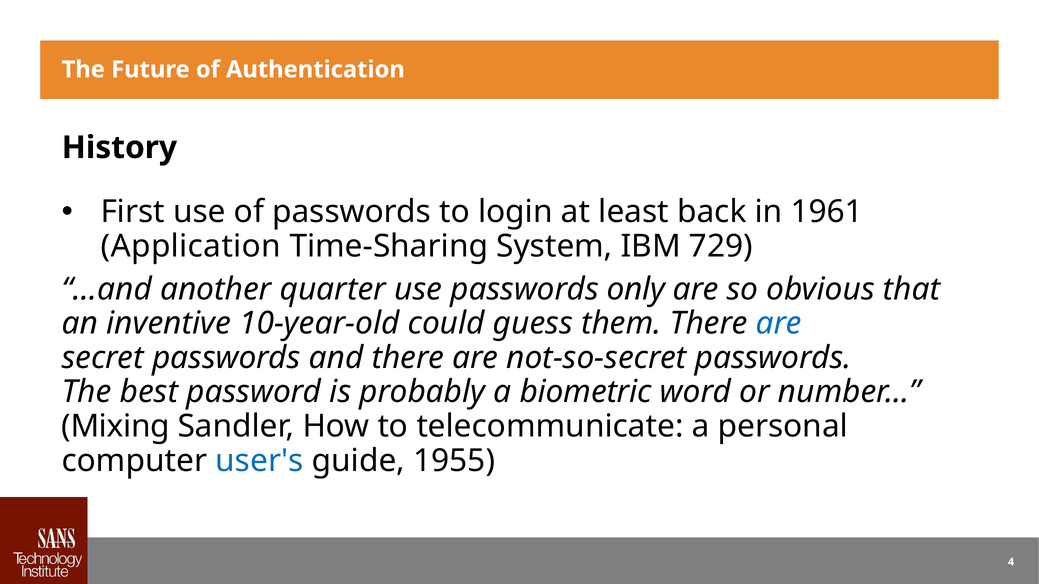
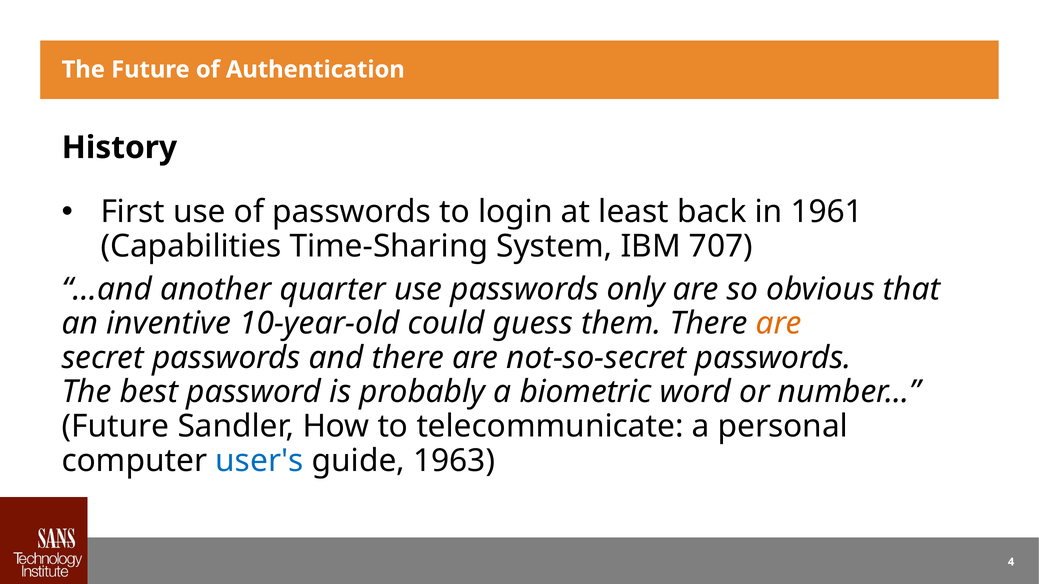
Application: Application -> Capabilities (191, 246)
729: 729 -> 707 (721, 246)
are colour: blue -> orange (779, 324)
Mixing: Mixing -> Future (115, 427)
1955: 1955 -> 1963 (454, 461)
